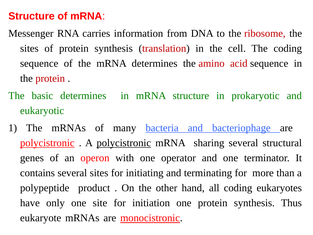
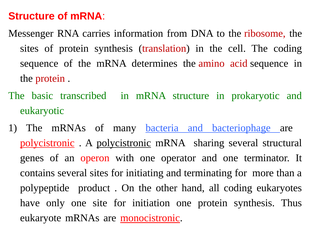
basic determines: determines -> transcribed (83, 96)
